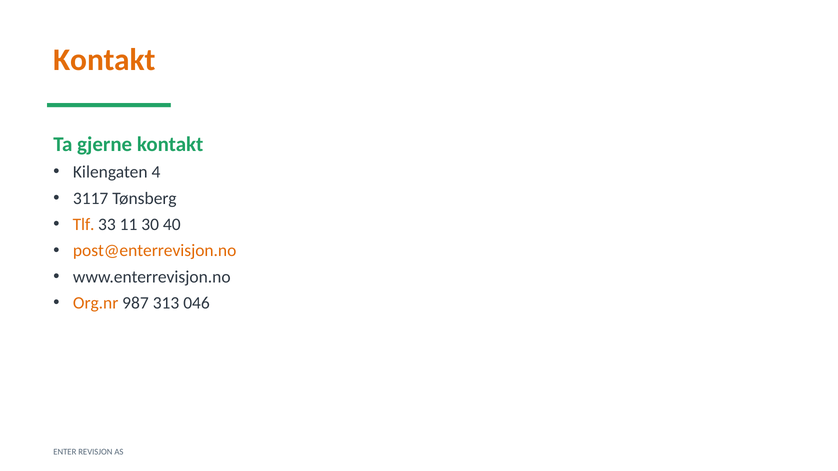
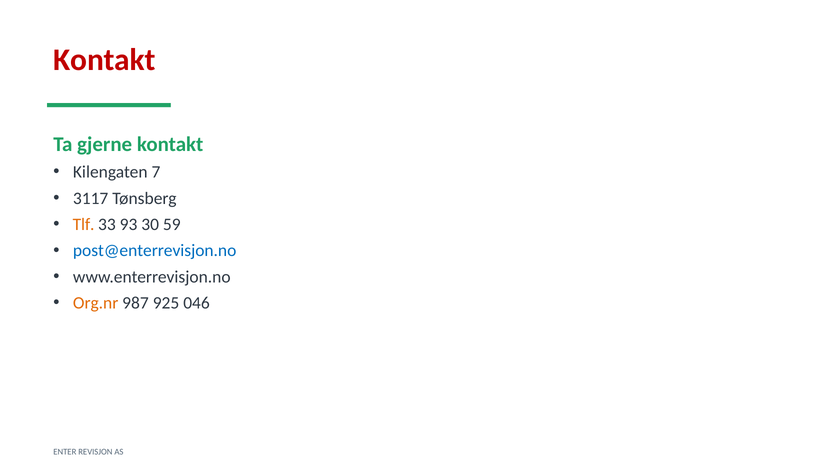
Kontakt colour: orange -> red (104, 60)
4: 4 -> 7 (156, 172)
11: 11 -> 93 (129, 225)
40: 40 -> 59 (172, 225)
post@enterrevisjon.no colour: orange -> blue (155, 251)
313: 313 -> 925 (166, 303)
